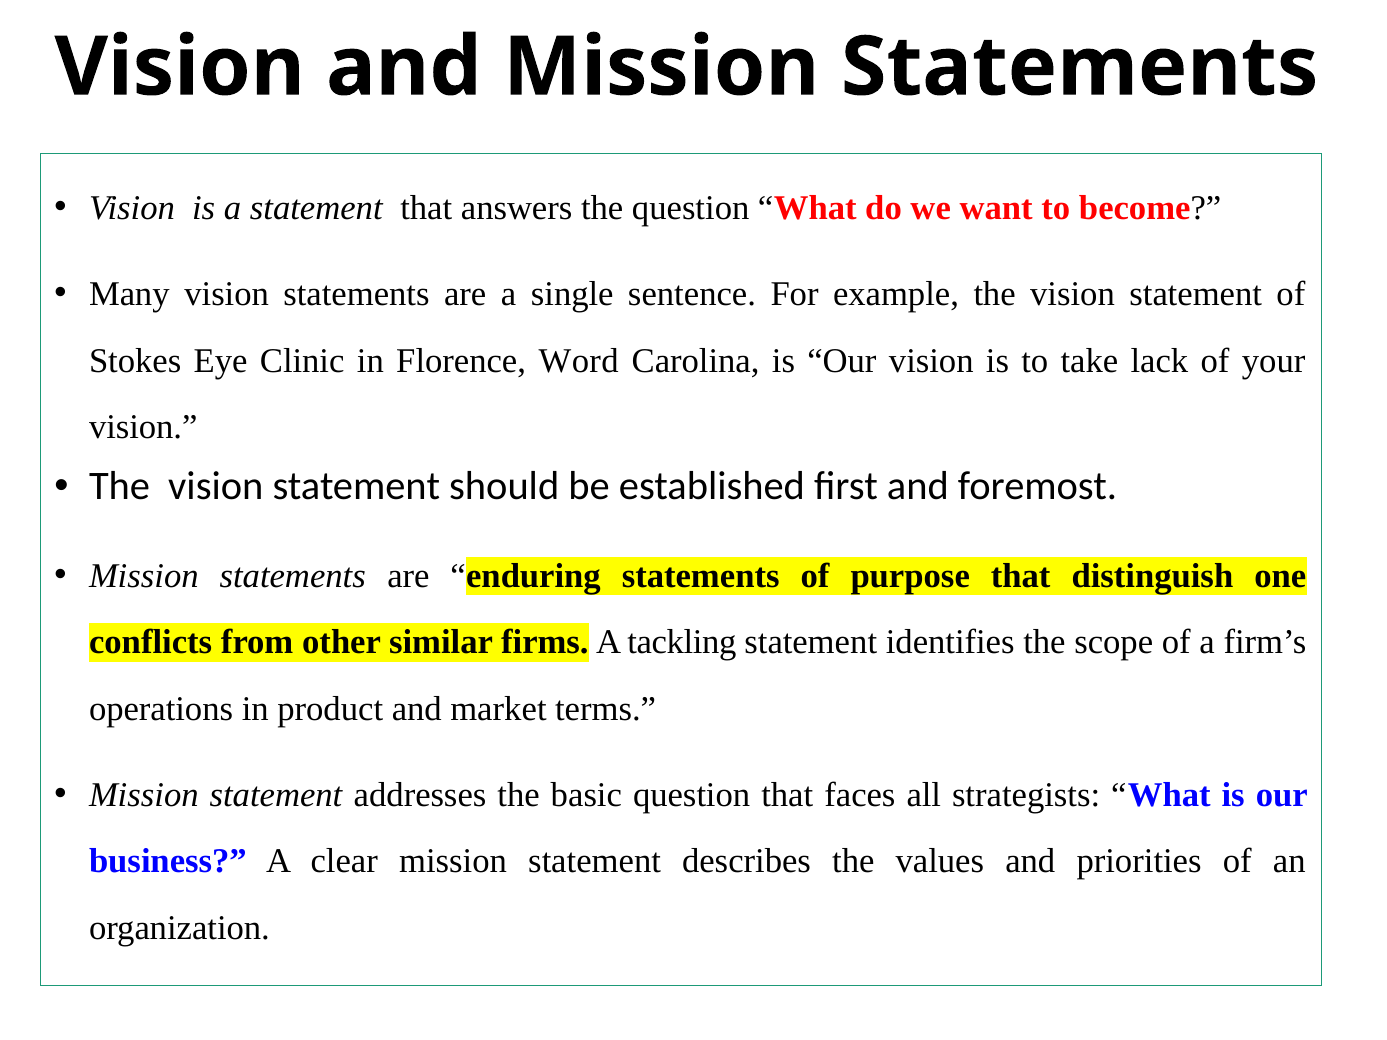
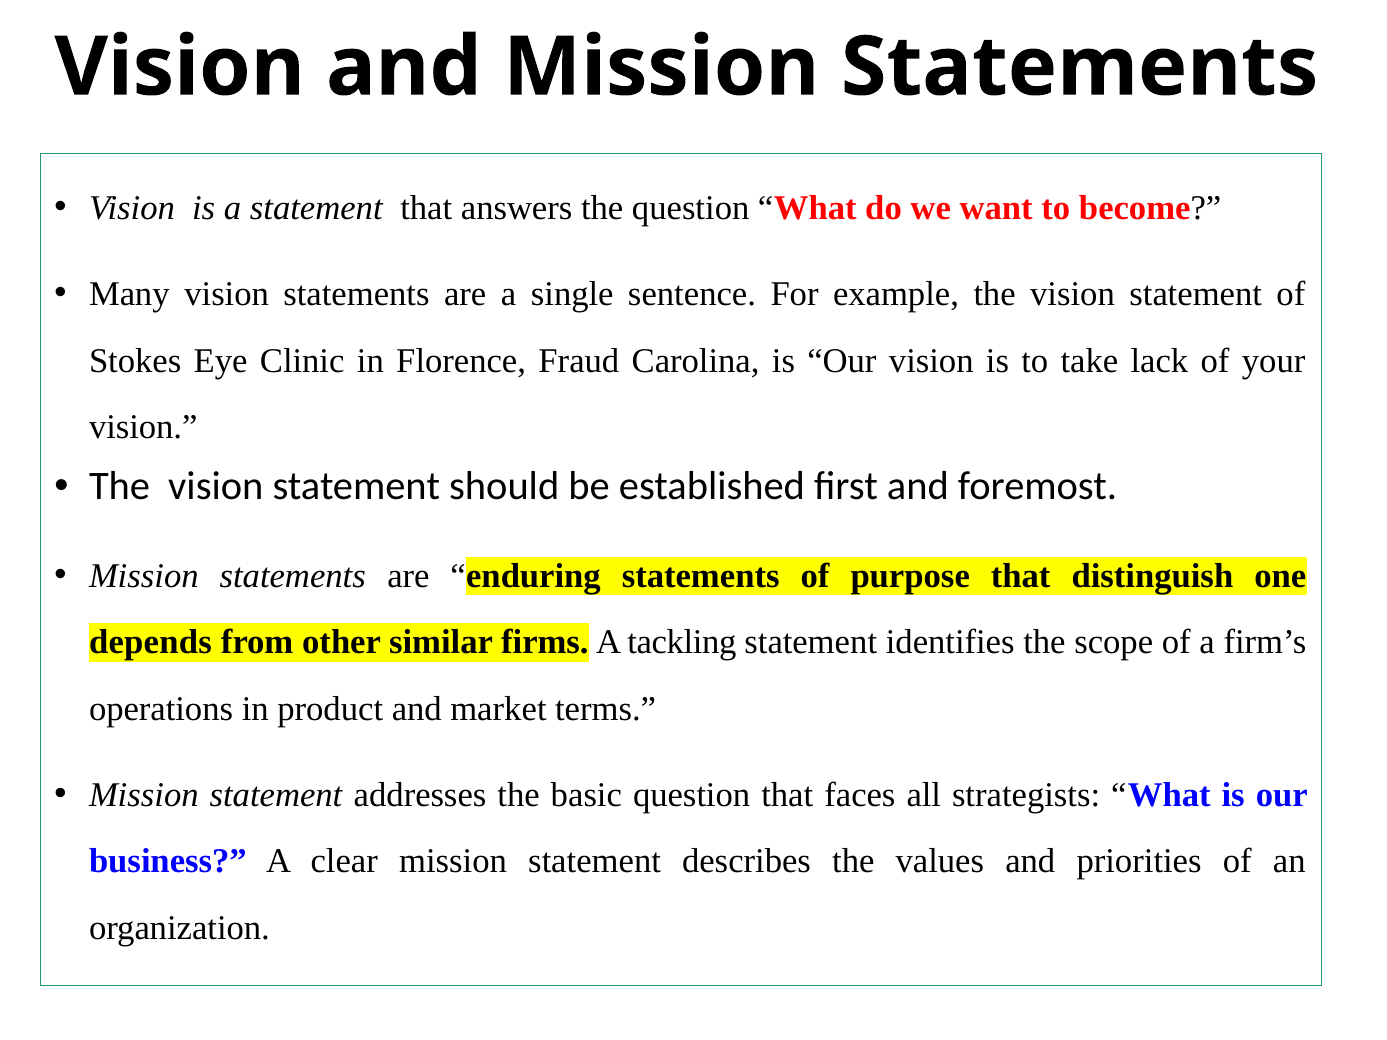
Word: Word -> Fraud (579, 361)
conflicts: conflicts -> depends (150, 643)
